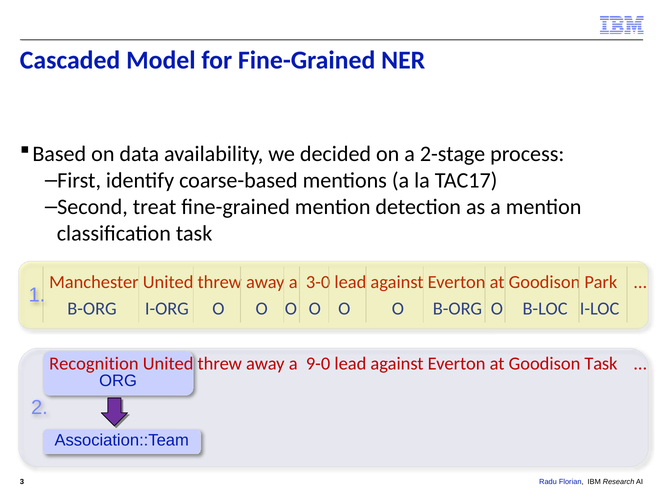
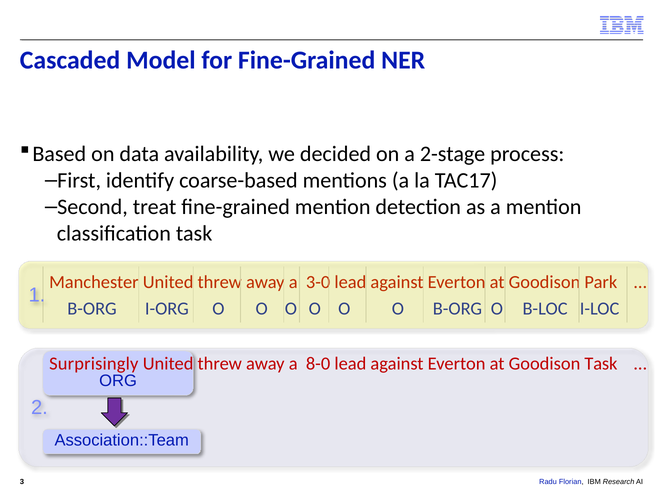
Recognition: Recognition -> Surprisingly (94, 364)
9-0: 9-0 -> 8-0 (318, 364)
